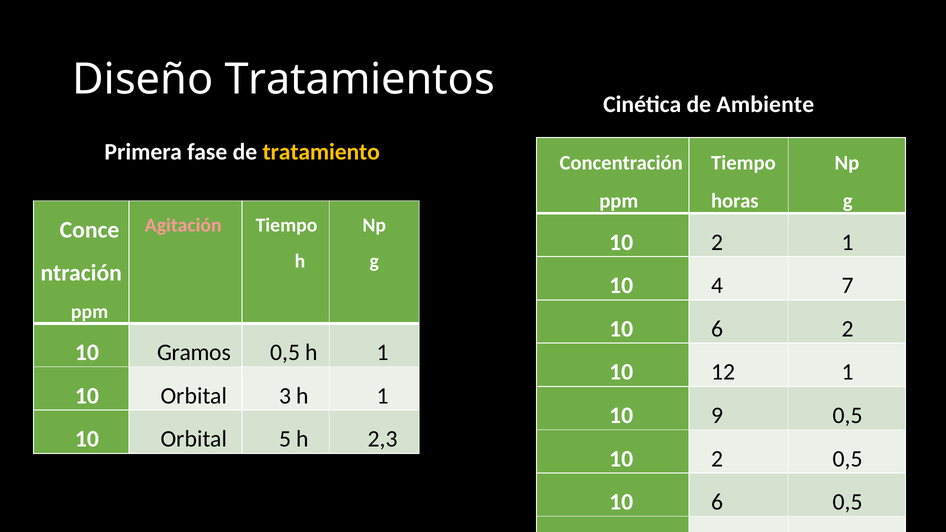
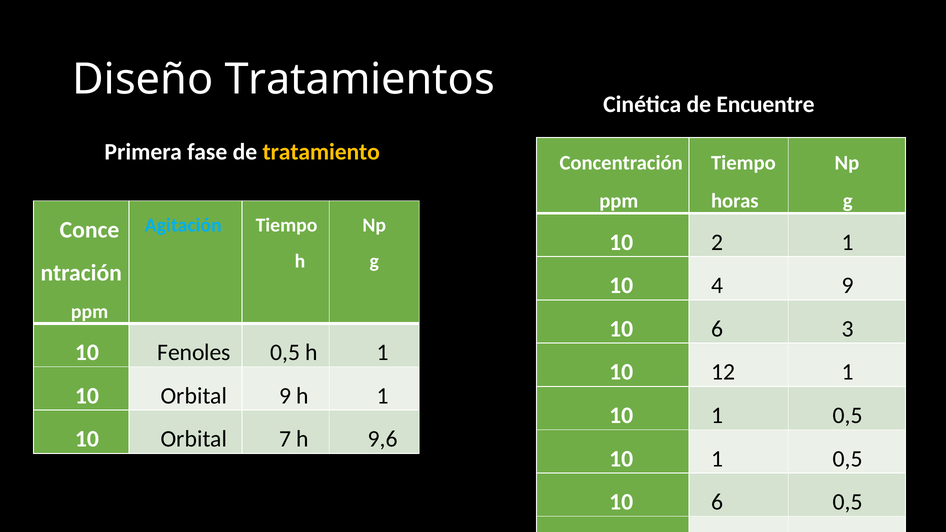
Ambiente: Ambiente -> Encuentre (766, 104)
Agitación colour: pink -> light blue (183, 225)
4 7: 7 -> 9 (848, 286)
6 2: 2 -> 3 (848, 329)
Gramos: Gramos -> Fenoles (194, 353)
Orbital 3: 3 -> 9 (285, 396)
9: 9 -> 1 (717, 416)
5: 5 -> 7 (285, 439)
2,3: 2,3 -> 9,6 (383, 439)
2: 2 -> 1 (717, 459)
